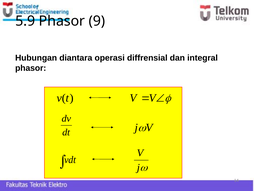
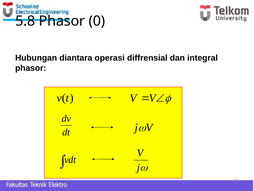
5.9: 5.9 -> 5.8 (25, 21)
9: 9 -> 0 (97, 21)
